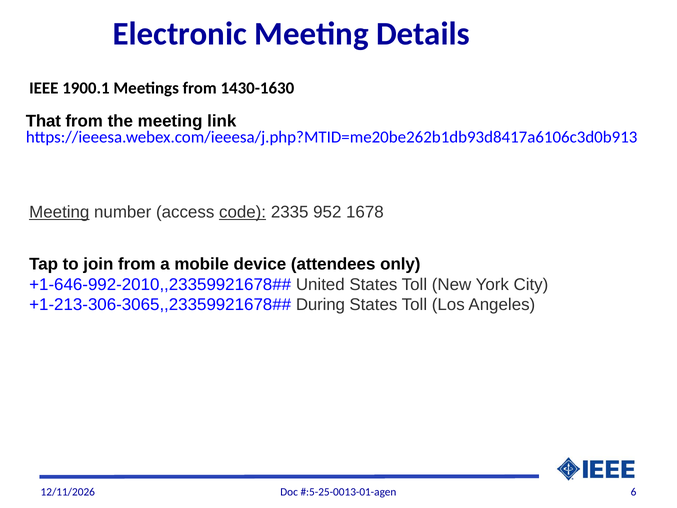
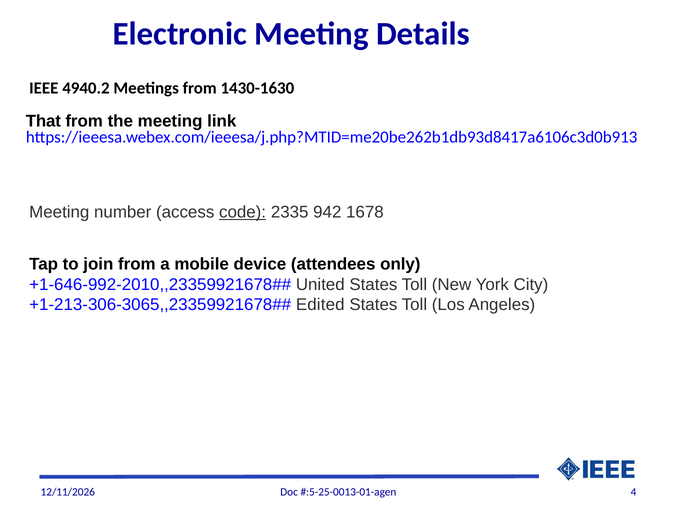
1900.1: 1900.1 -> 4940.2 (86, 88)
Meeting underline: present -> none (59, 212)
952: 952 -> 942 (327, 212)
During: During -> Edited (320, 305)
6: 6 -> 4 (634, 492)
